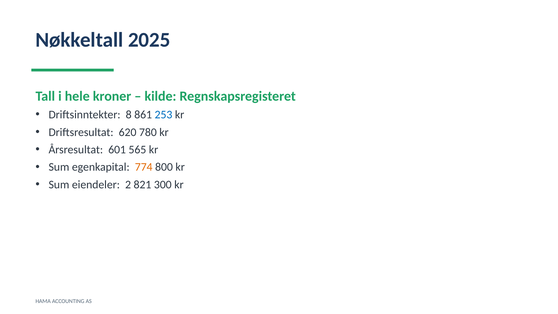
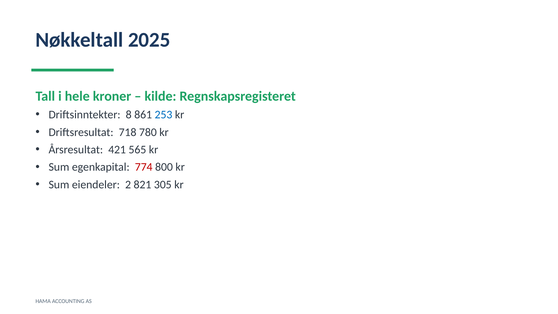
620: 620 -> 718 (128, 132)
601: 601 -> 421 (117, 150)
774 colour: orange -> red (144, 167)
300: 300 -> 305 (163, 185)
